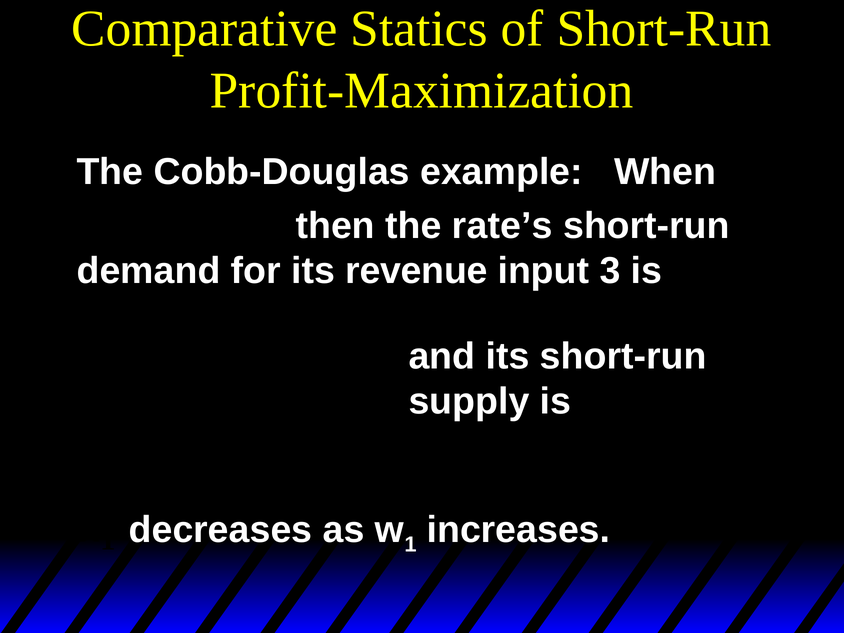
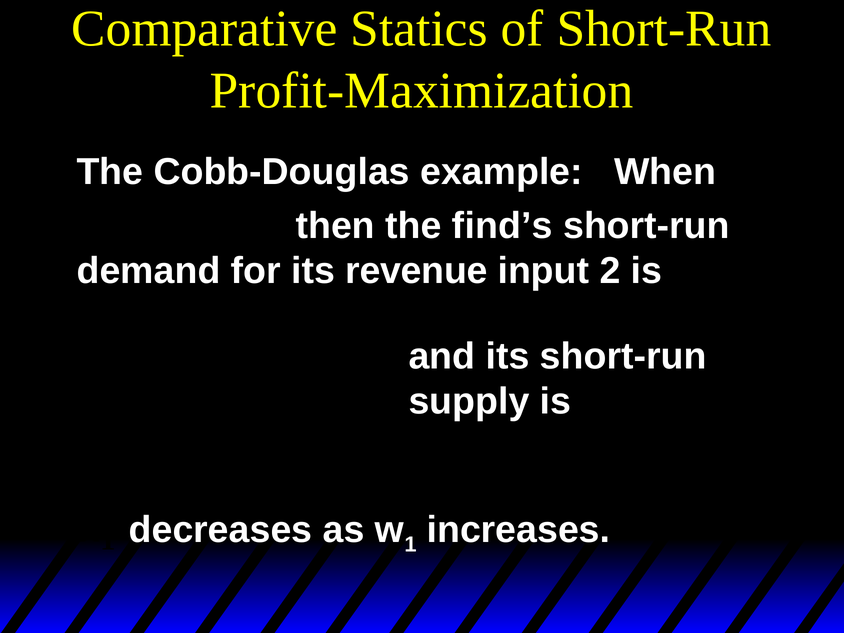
rate’s: rate’s -> find’s (502, 226)
input 3: 3 -> 2 (610, 271)
